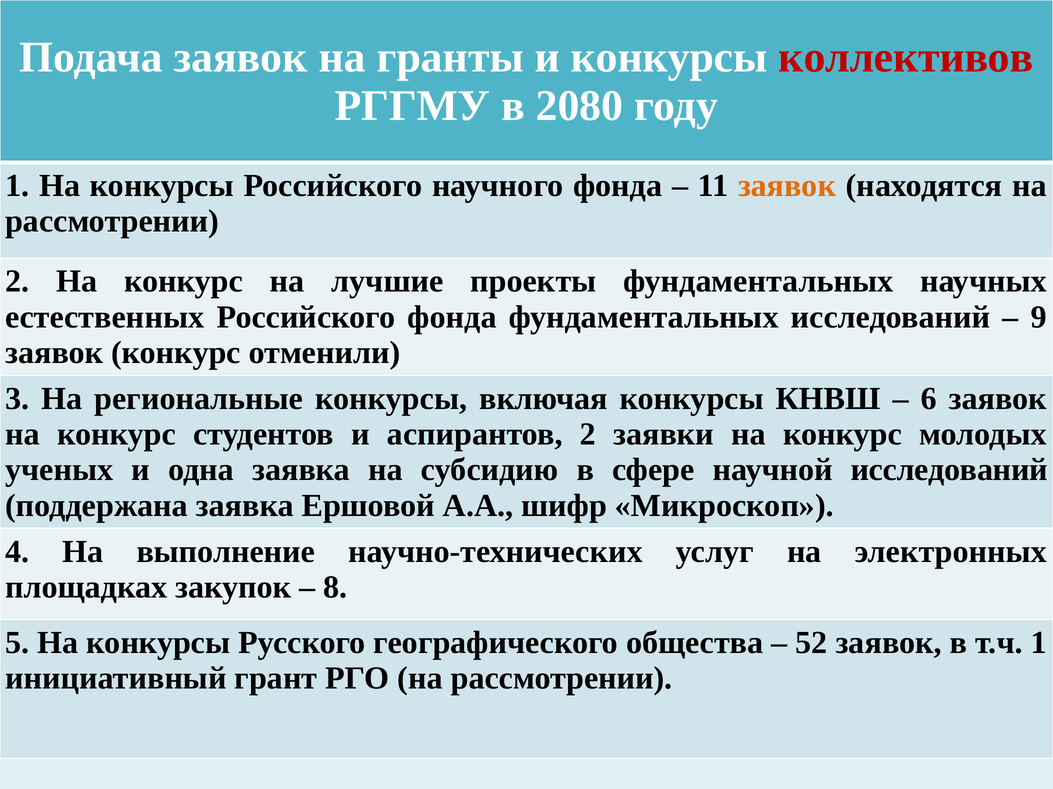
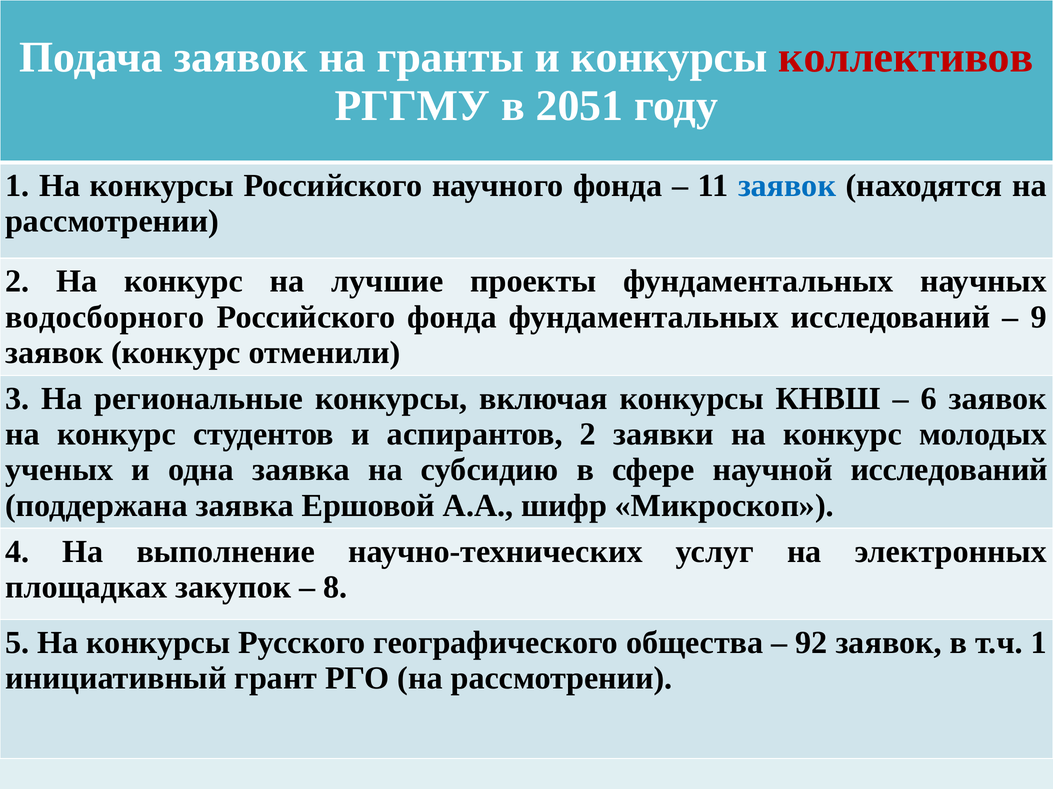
2080: 2080 -> 2051 (579, 106)
заявок colour: orange -> blue (787, 186)
естественных: естественных -> водосборного (105, 317)
52: 52 -> 92 (812, 643)
